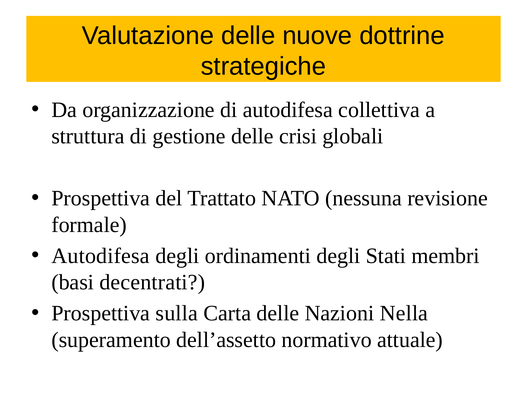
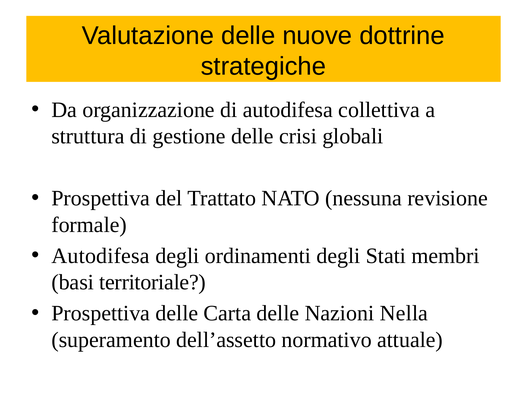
decentrati: decentrati -> territoriale (153, 282)
Prospettiva sulla: sulla -> delle (177, 313)
